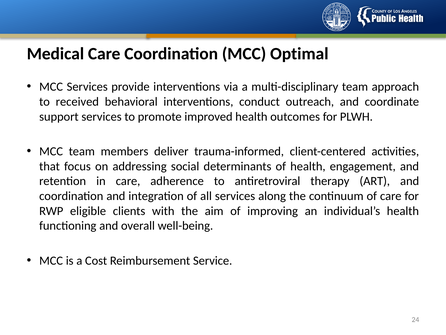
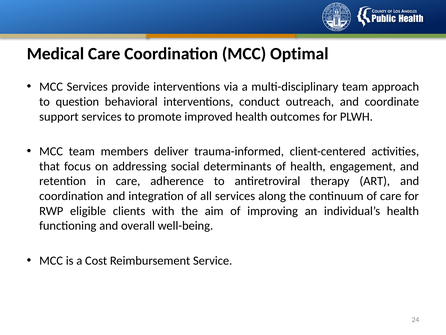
received: received -> question (77, 102)
